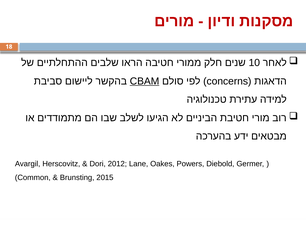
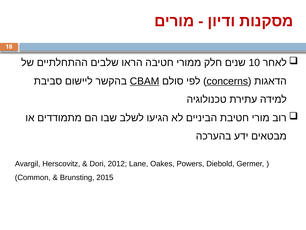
concerns underline: none -> present (227, 81)
